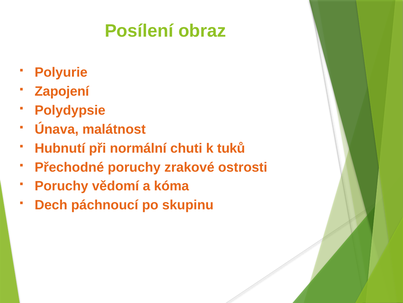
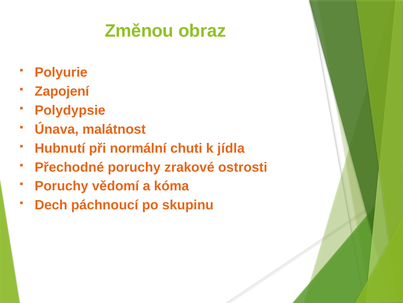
Posílení: Posílení -> Změnou (139, 31)
tuků: tuků -> jídla (231, 148)
